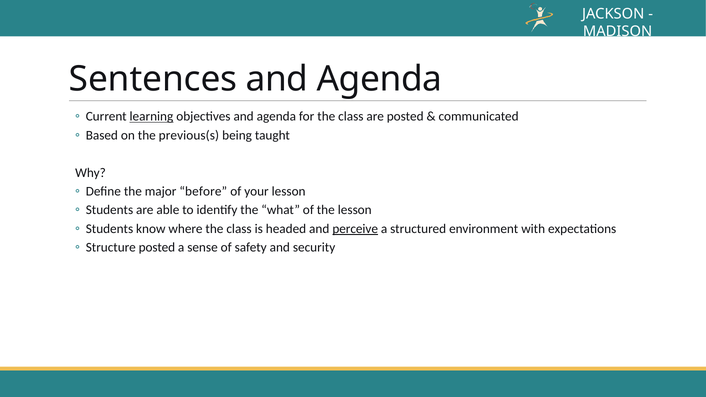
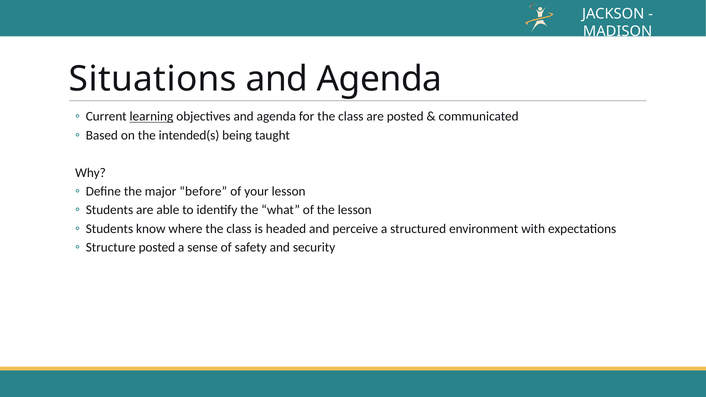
Sentences: Sentences -> Situations (153, 79)
previous(s: previous(s -> intended(s (189, 135)
perceive underline: present -> none (355, 229)
